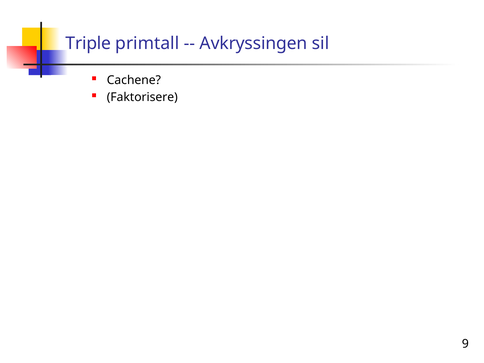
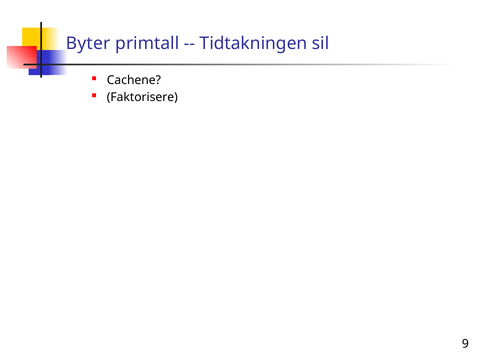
Triple: Triple -> Byter (88, 44)
Avkryssingen: Avkryssingen -> Tidtakningen (253, 44)
